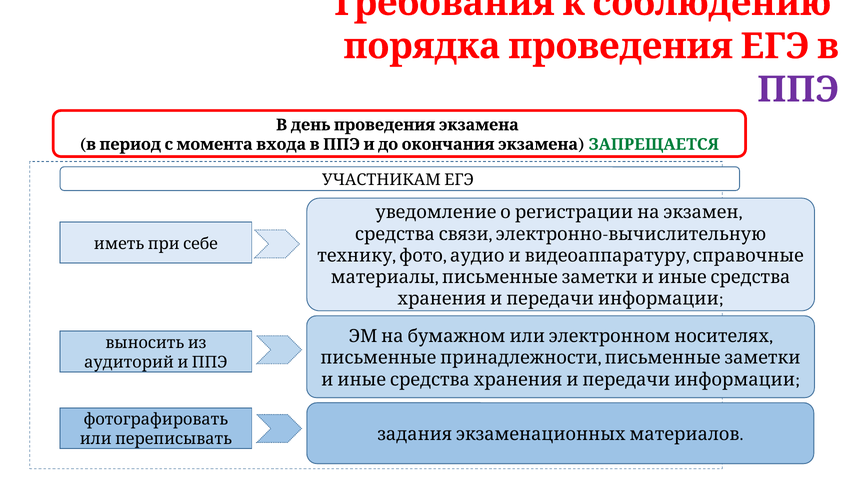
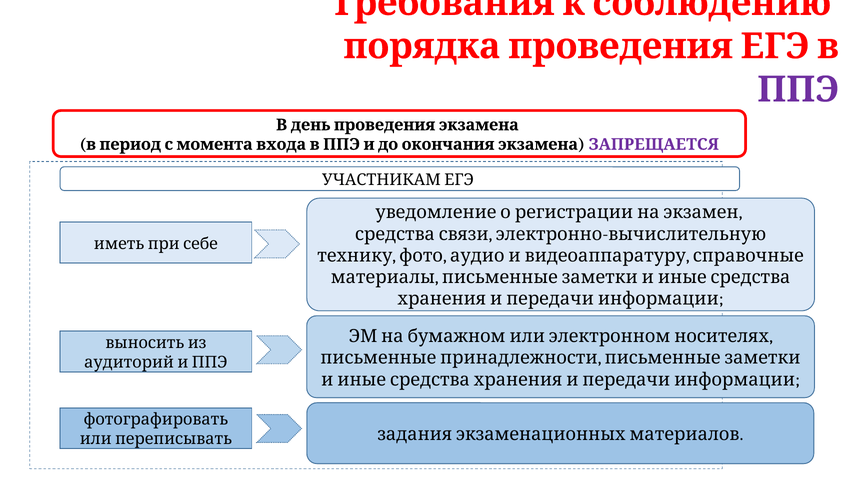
ЗАПРЕЩАЕТСЯ colour: green -> purple (654, 144)
